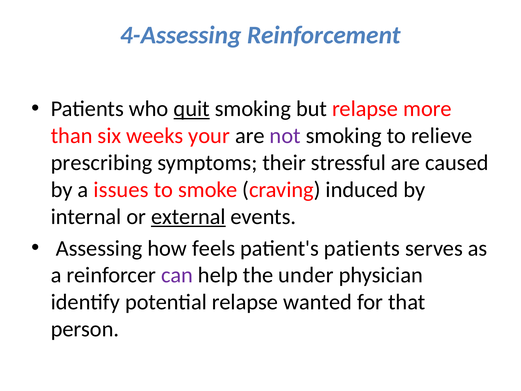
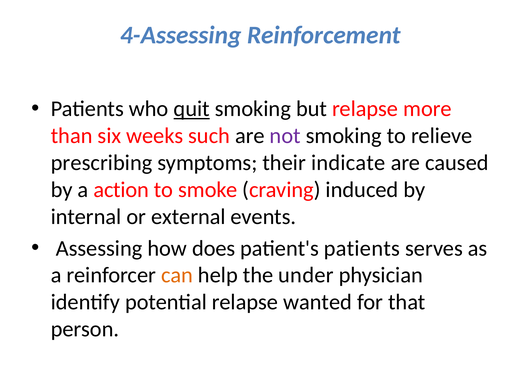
your: your -> such (209, 136)
stressful: stressful -> indicate (348, 163)
issues: issues -> action (121, 190)
external underline: present -> none (188, 217)
feels: feels -> does (214, 248)
can colour: purple -> orange (177, 275)
